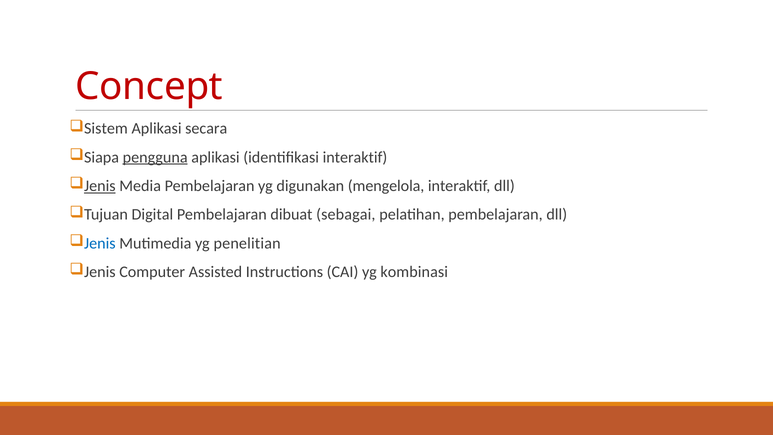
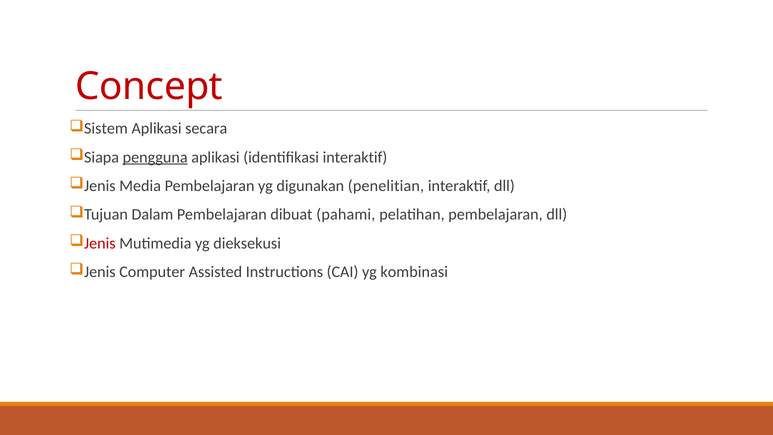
Jenis underline: present -> none (100, 186)
mengelola: mengelola -> penelitian (386, 186)
Digital: Digital -> Dalam (152, 215)
sebagai: sebagai -> pahami (346, 215)
Jenis colour: blue -> red (100, 243)
penelitian: penelitian -> dieksekusi (247, 243)
